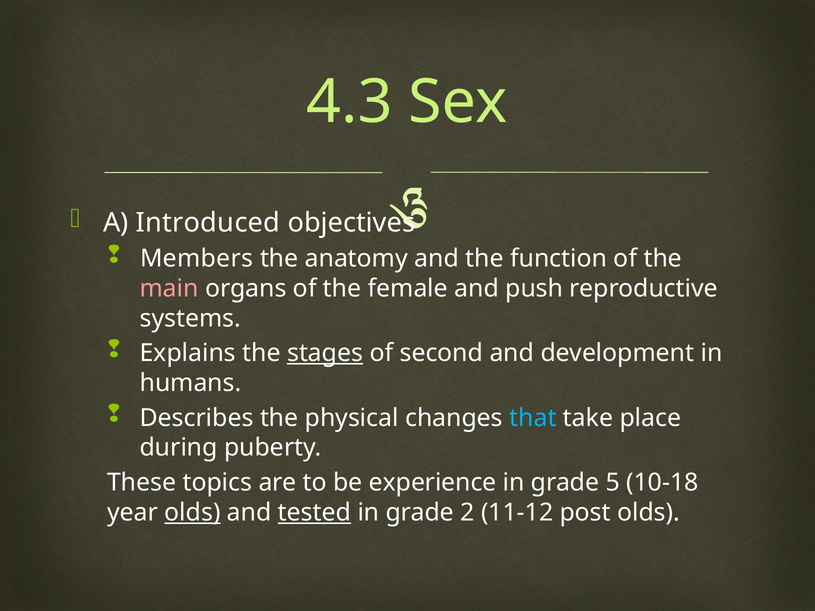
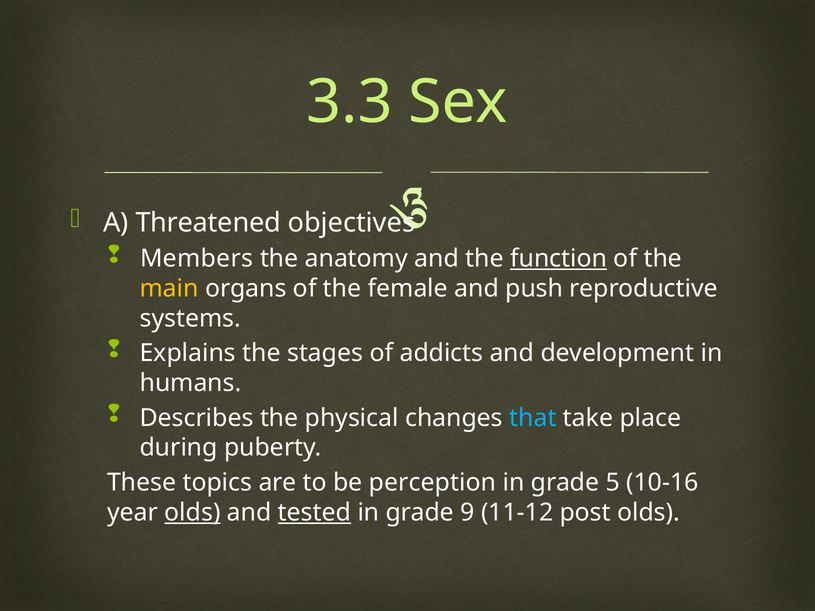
4.3: 4.3 -> 3.3 (349, 102)
Introduced: Introduced -> Threatened (208, 223)
function underline: none -> present (559, 259)
main colour: pink -> yellow (169, 289)
stages underline: present -> none (325, 353)
second: second -> addicts (441, 353)
experience: experience -> perception (433, 483)
10-18: 10-18 -> 10-16 (662, 483)
2: 2 -> 9 (468, 513)
